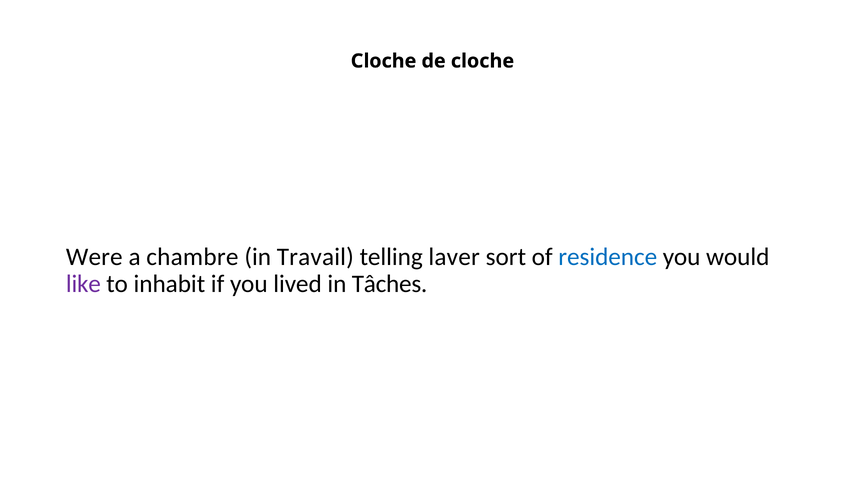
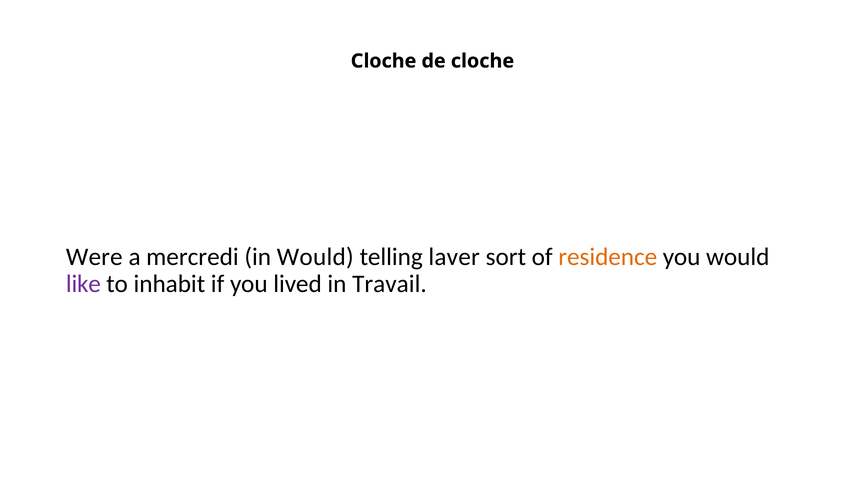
chambre: chambre -> mercredi (192, 257)
in Travail: Travail -> Would (315, 257)
residence colour: blue -> orange (608, 257)
Tâches: Tâches -> Travail (389, 284)
